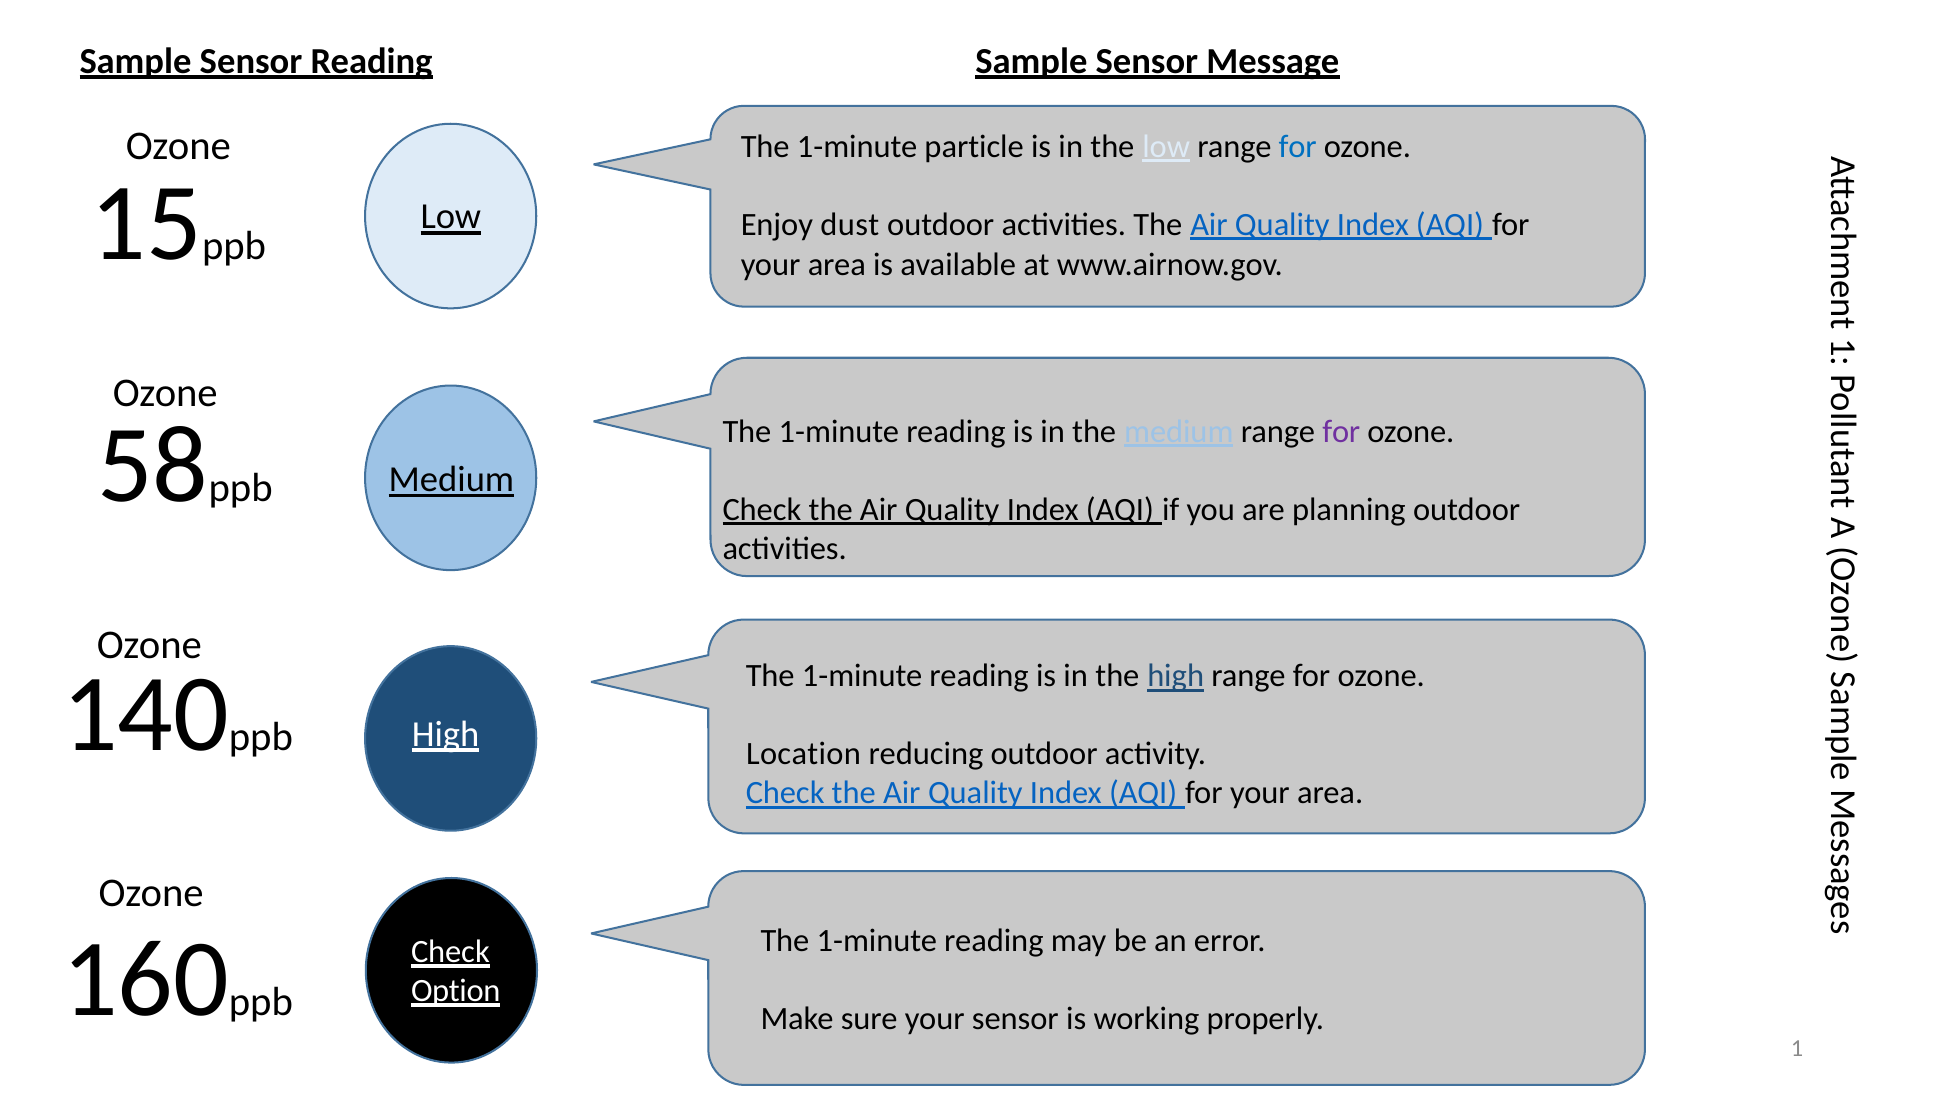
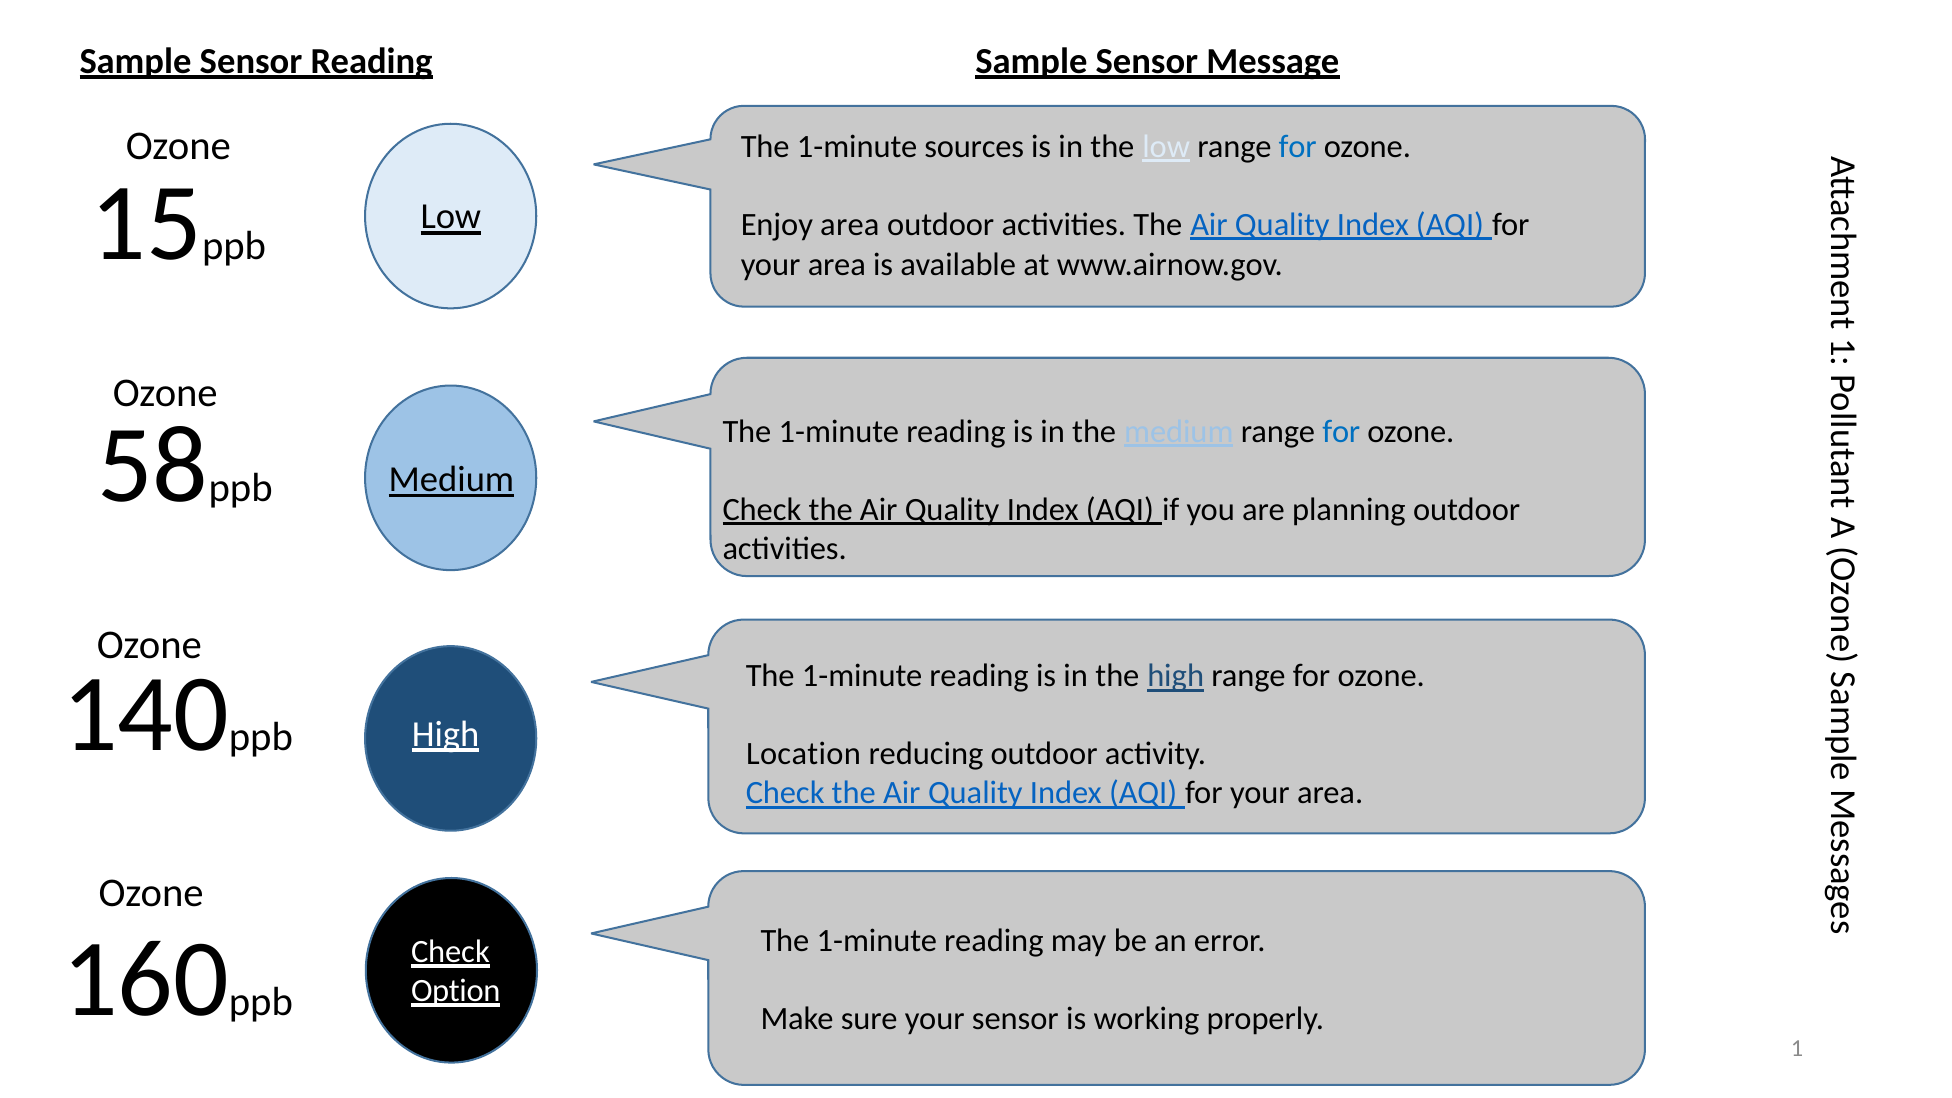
particle: particle -> sources (974, 147)
Enjoy dust: dust -> area (850, 225)
for colour: purple -> blue (1341, 431)
